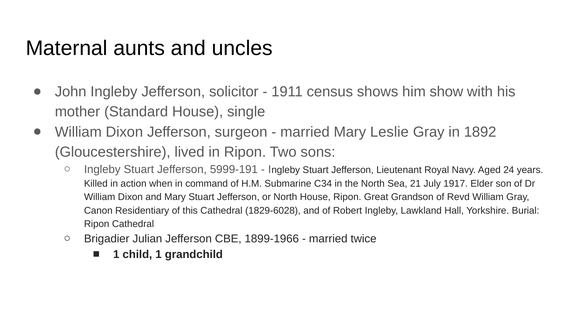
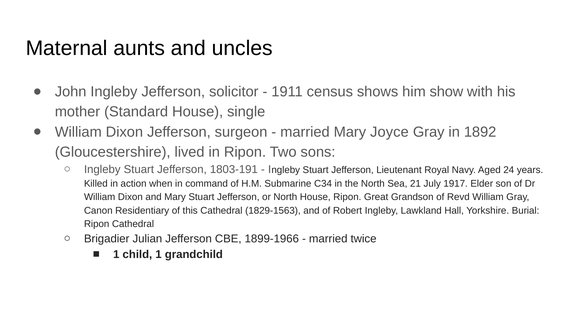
Leslie: Leslie -> Joyce (389, 132)
5999-191: 5999-191 -> 1803-191 (234, 169)
1829-6028: 1829-6028 -> 1829-1563 (273, 210)
